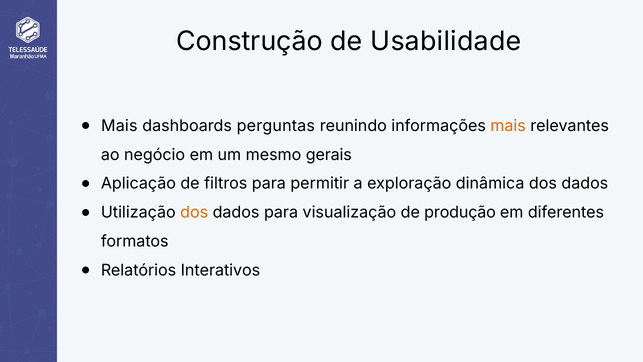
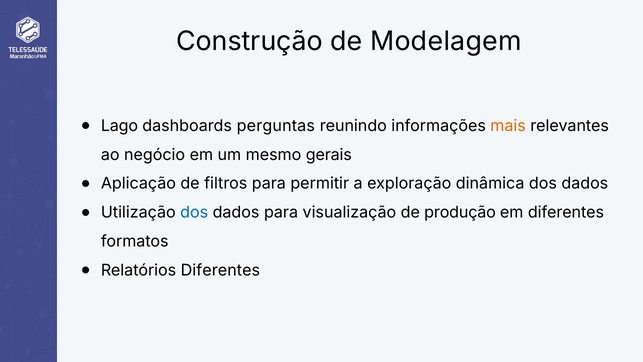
Usabilidade: Usabilidade -> Modelagem (446, 42)
Mais: Mais -> Lago (119, 126)
dos colour: orange -> blue (194, 212)
Relatórios Interativos: Interativos -> Diferentes (220, 270)
